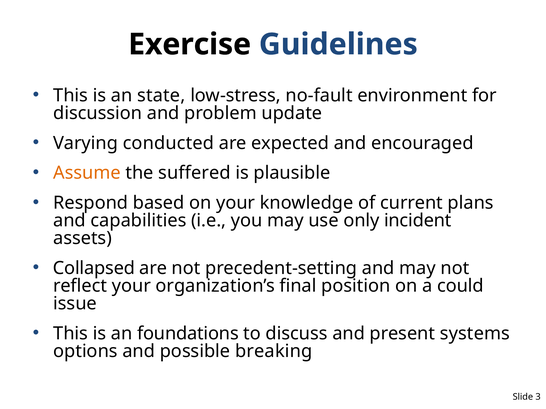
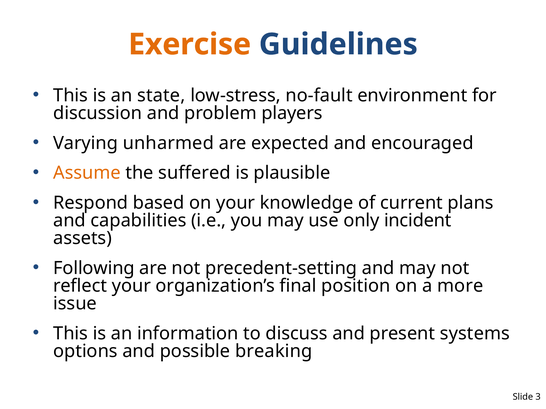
Exercise colour: black -> orange (190, 44)
update: update -> players (292, 113)
conducted: conducted -> unharmed (168, 143)
Collapsed: Collapsed -> Following (94, 268)
could: could -> more (460, 286)
foundations: foundations -> information (188, 334)
